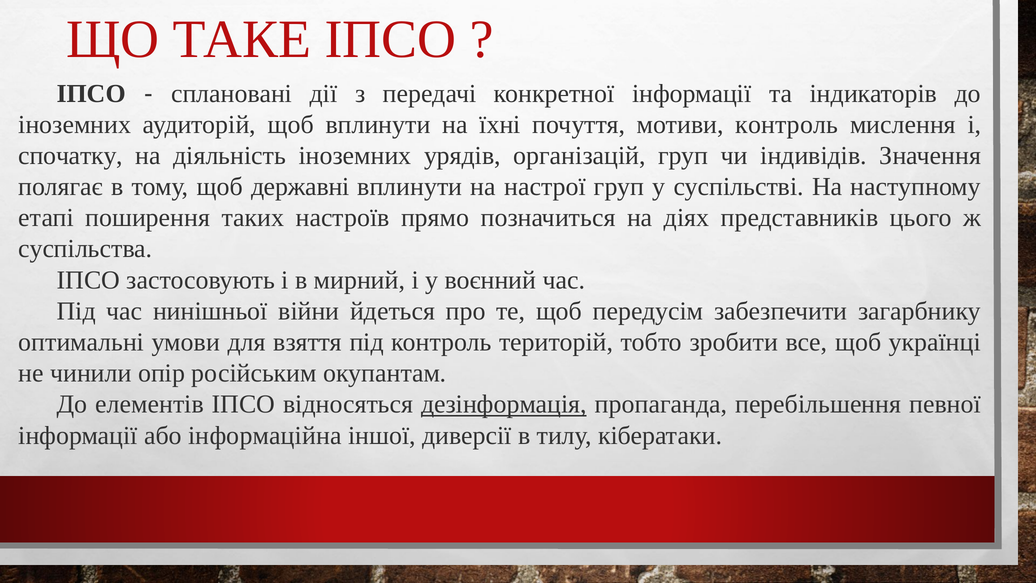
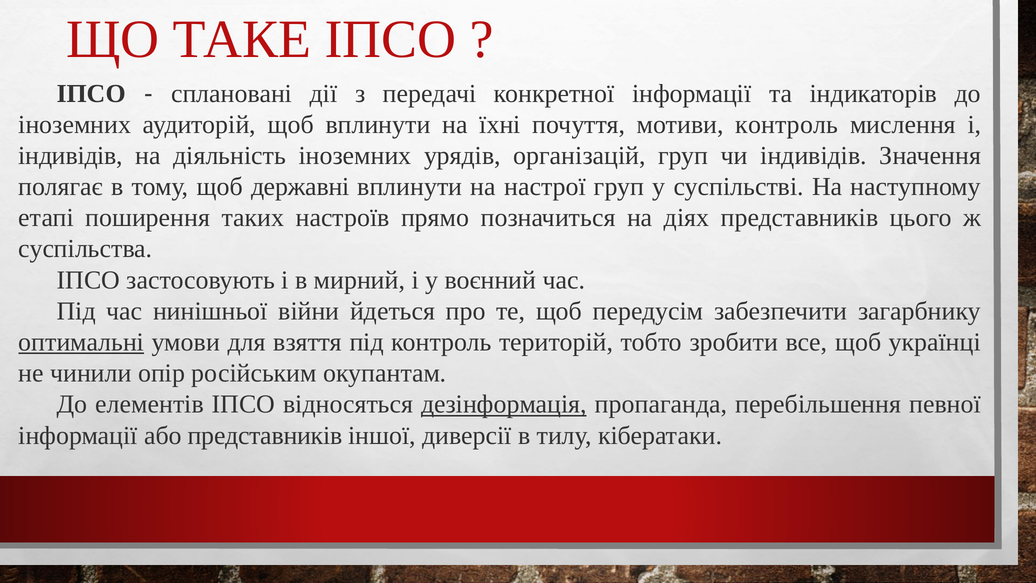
спочатку: спочатку -> індивідів (71, 156)
оптимальні underline: none -> present (81, 342)
або інформаційна: інформаційна -> представників (265, 435)
